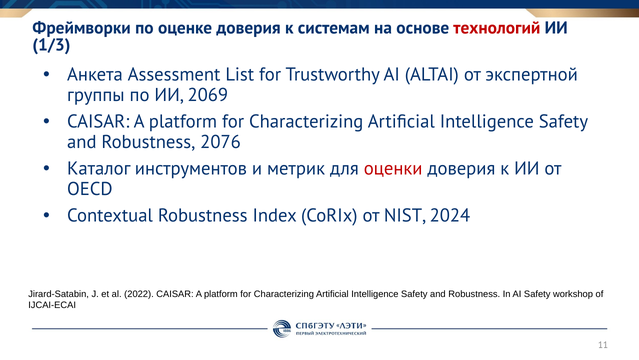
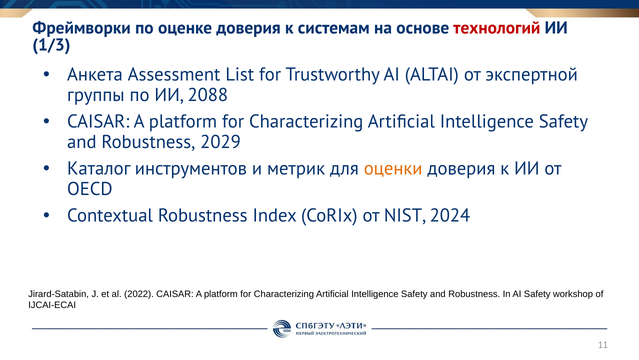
2069: 2069 -> 2088 (208, 95)
2076: 2076 -> 2029 (221, 142)
оценки colour: red -> orange (393, 168)
